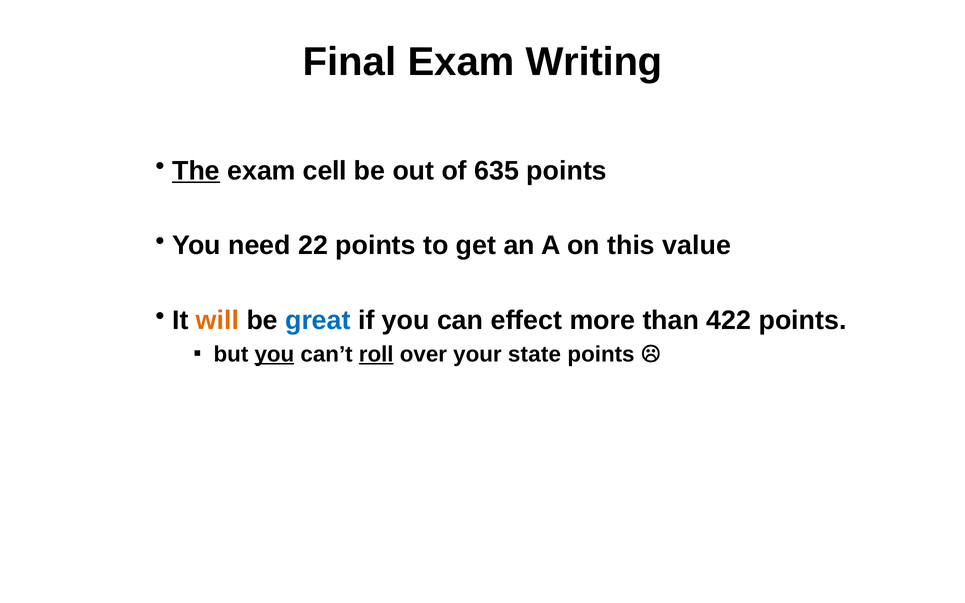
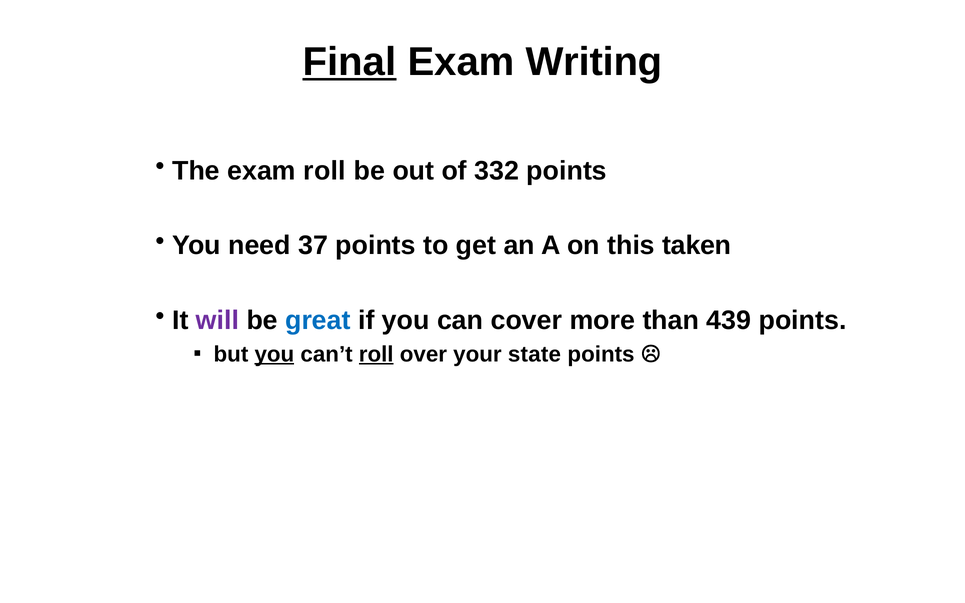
Final underline: none -> present (349, 62)
The underline: present -> none (196, 171)
exam cell: cell -> roll (325, 171)
635: 635 -> 332 (497, 171)
22: 22 -> 37 (313, 246)
value: value -> taken (697, 246)
will colour: orange -> purple (217, 321)
effect: effect -> cover (526, 321)
422: 422 -> 439 (729, 321)
